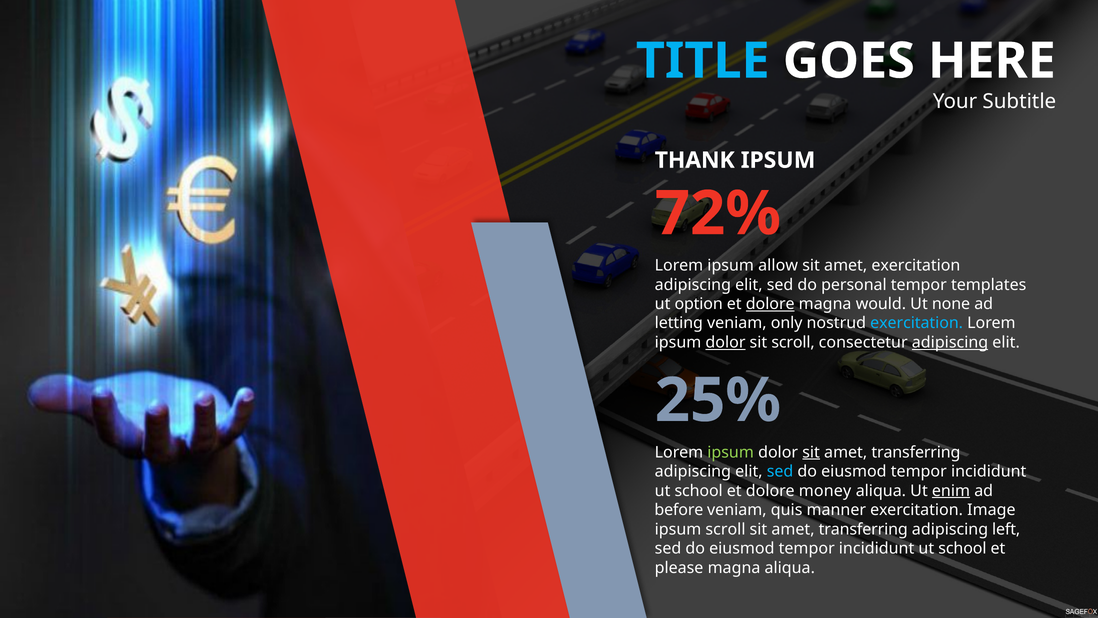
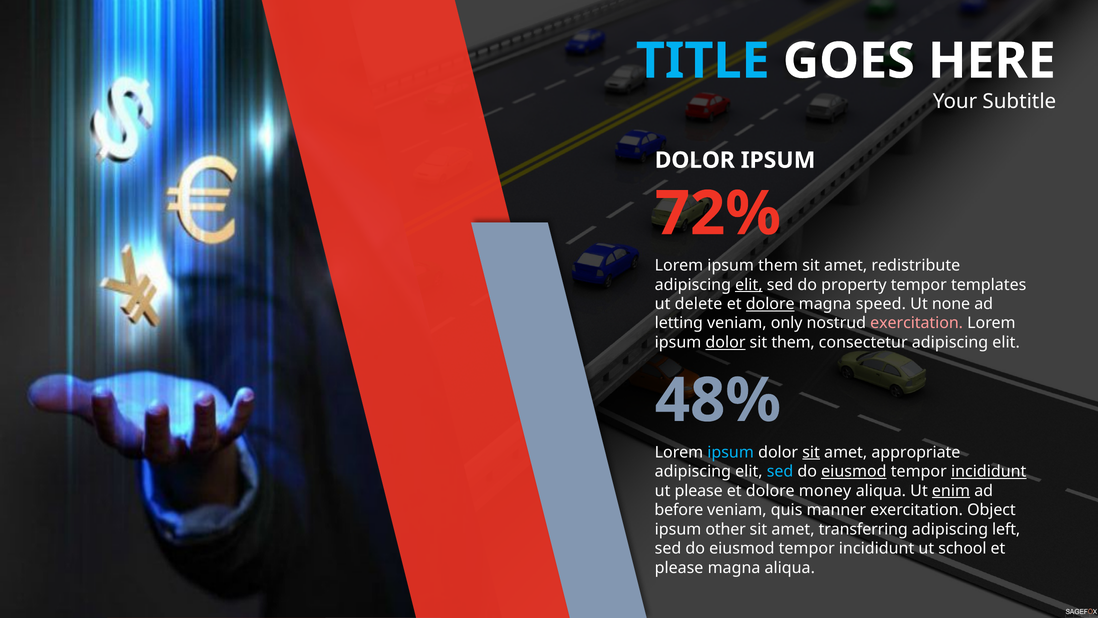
THANK: THANK -> DOLOR (695, 160)
ipsum allow: allow -> them (778, 265)
amet exercitation: exercitation -> redistribute (916, 265)
elit underline: none -> present (749, 285)
personal: personal -> property (854, 285)
option: option -> delete (698, 304)
would: would -> speed (881, 304)
exercitation colour: light blue -> pink (917, 323)
sit scroll: scroll -> them (793, 342)
adipiscing underline: present -> none (950, 342)
25%: 25% -> 48% (718, 400)
ipsum colour: light green -> light blue (731, 452)
transferring: transferring -> appropriate (916, 452)
eiusmod underline: none -> present (854, 471)
incididunt underline: none -> present (989, 471)
school: school -> please (699, 490)
Image: Image -> Object (991, 510)
ipsum scroll: scroll -> other (726, 529)
